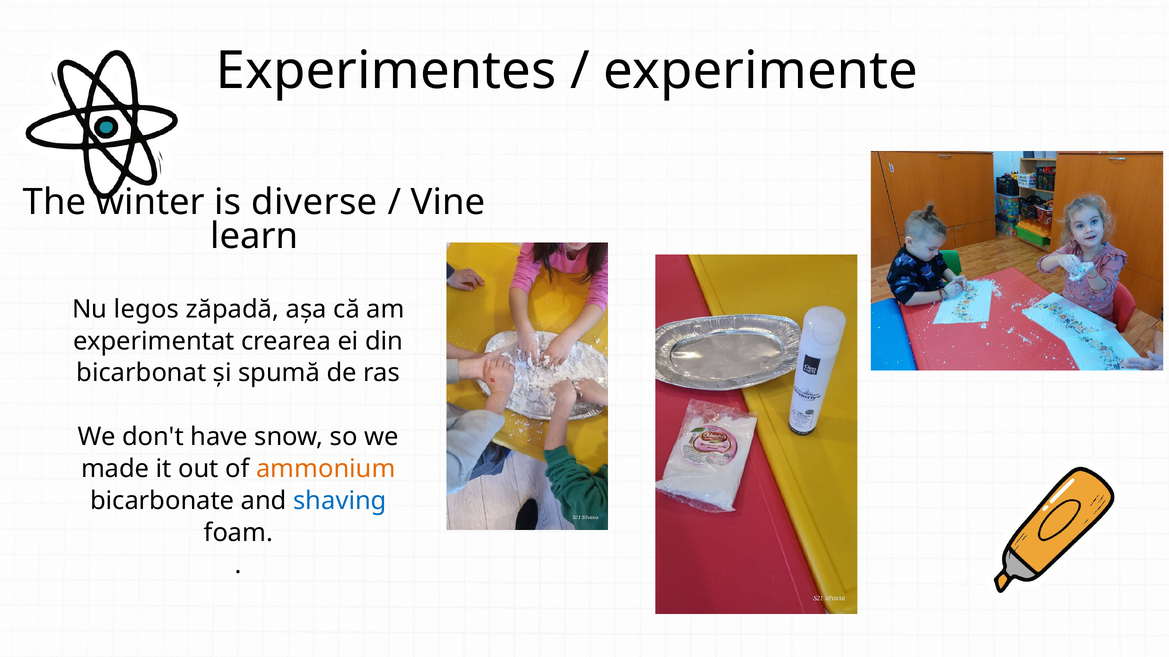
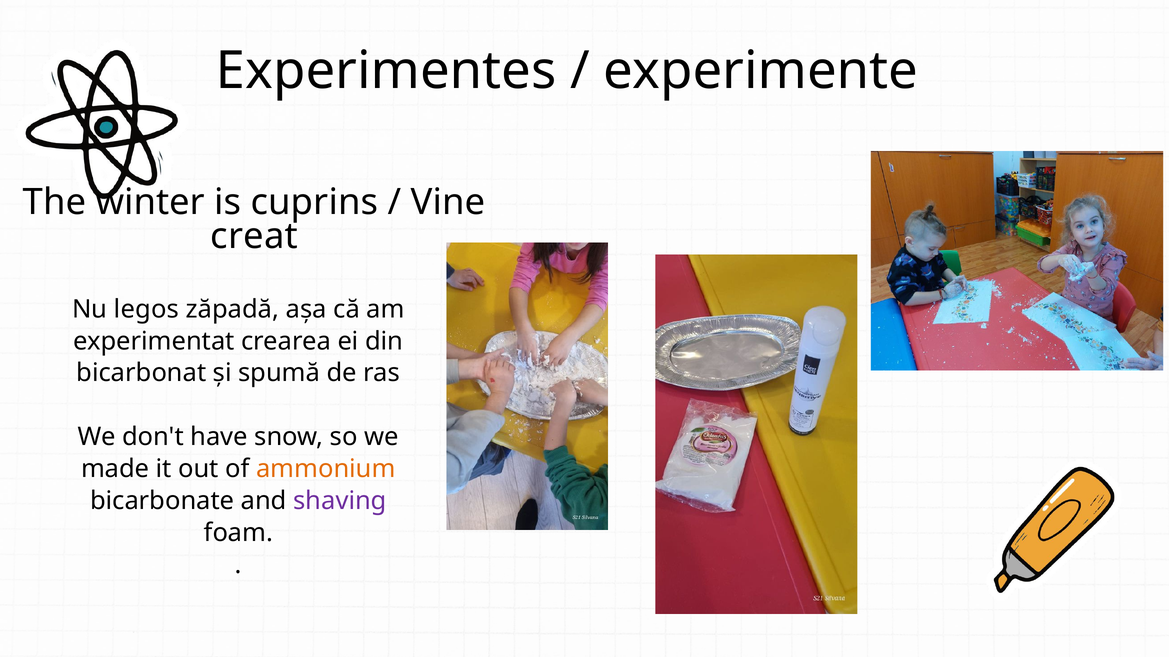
diverse: diverse -> cuprins (314, 202)
learn: learn -> creat (254, 236)
shaving colour: blue -> purple (340, 501)
